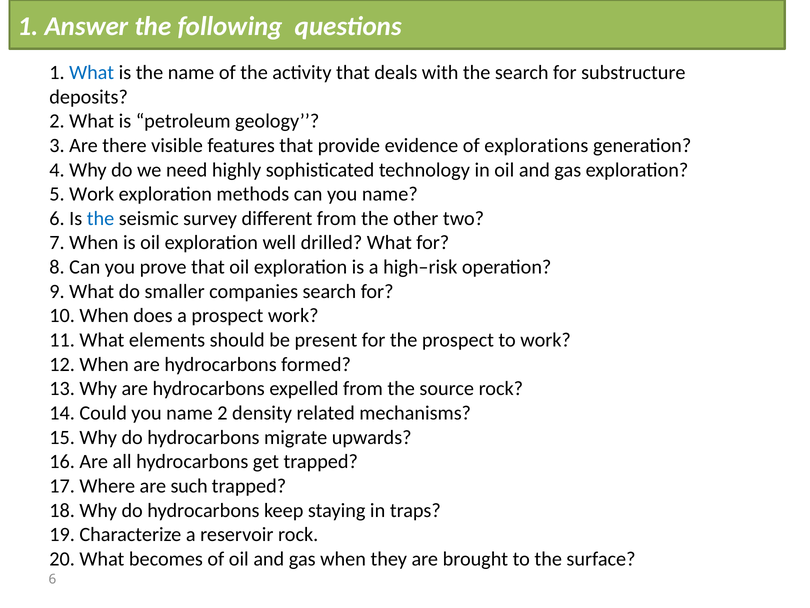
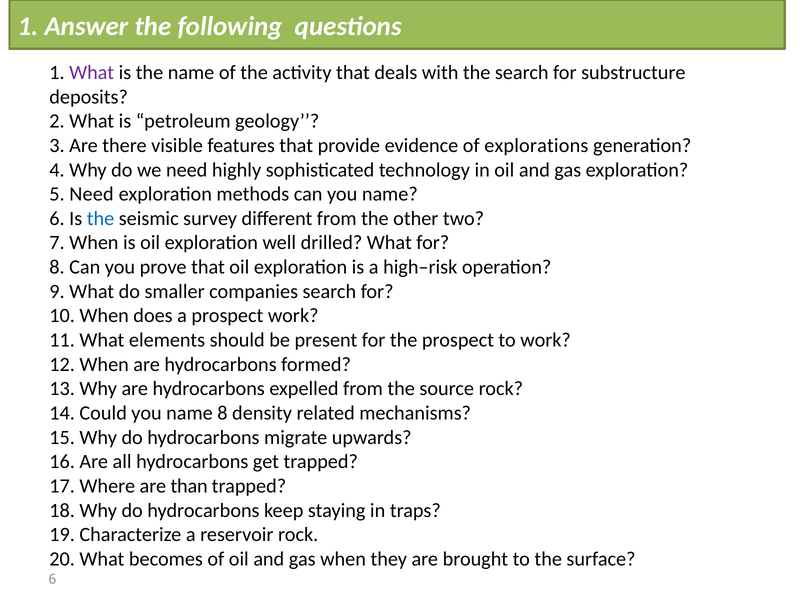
What colour: blue -> purple (92, 72)
5 Work: Work -> Need (92, 194)
name 2: 2 -> 8 (222, 413)
such: such -> than (189, 486)
